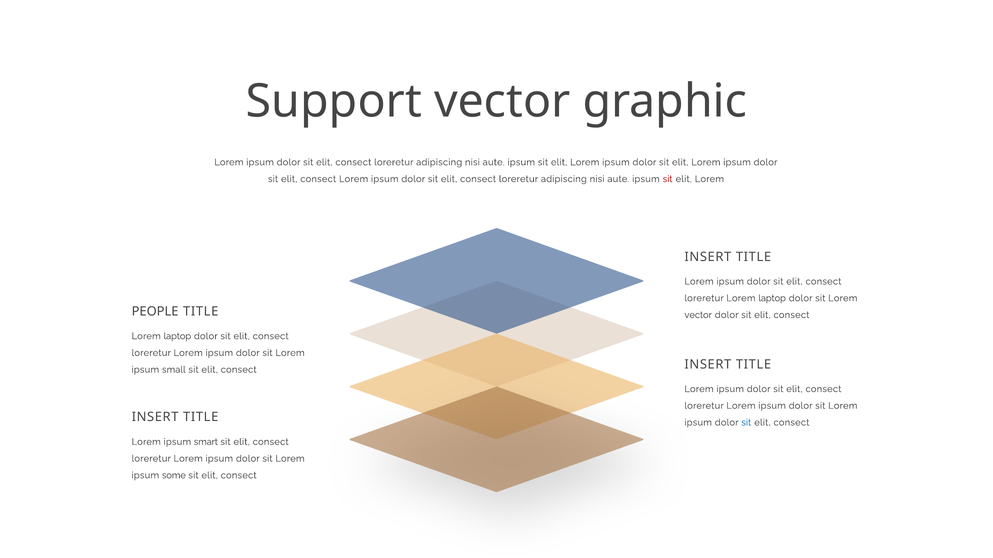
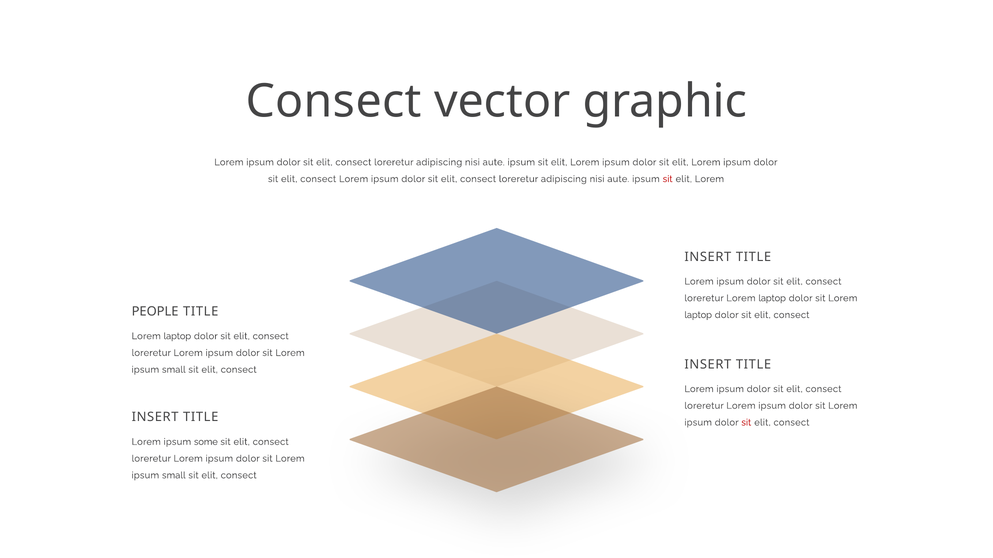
Support: Support -> Consect (334, 101)
vector: vector -> laptop (698, 315)
sit colour: blue -> red (746, 423)
smart: smart -> some (206, 442)
some: some -> small (174, 476)
